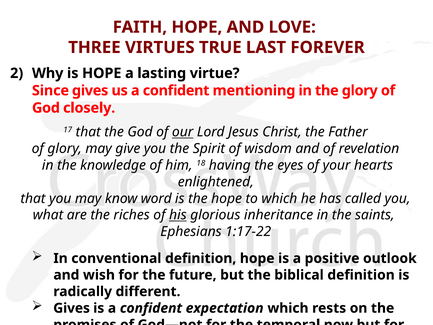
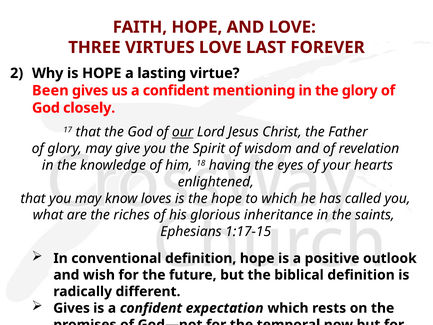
VIRTUES TRUE: TRUE -> LOVE (220, 47)
Since: Since -> Been (50, 90)
word: word -> loves (156, 198)
his underline: present -> none (178, 215)
1:17-22: 1:17-22 -> 1:17-15 (248, 231)
